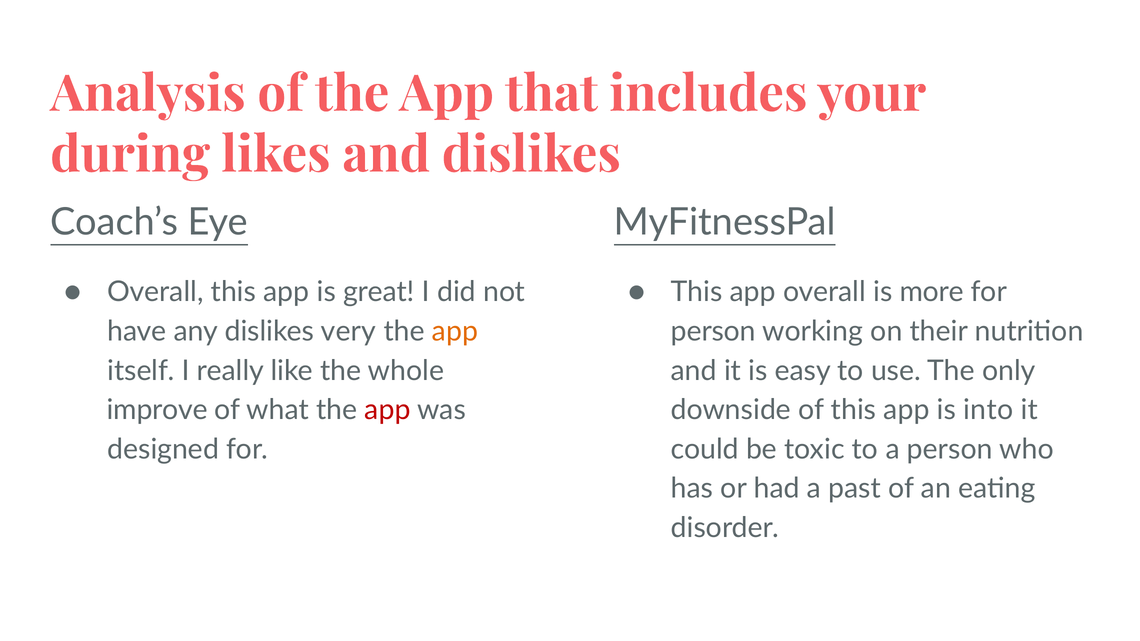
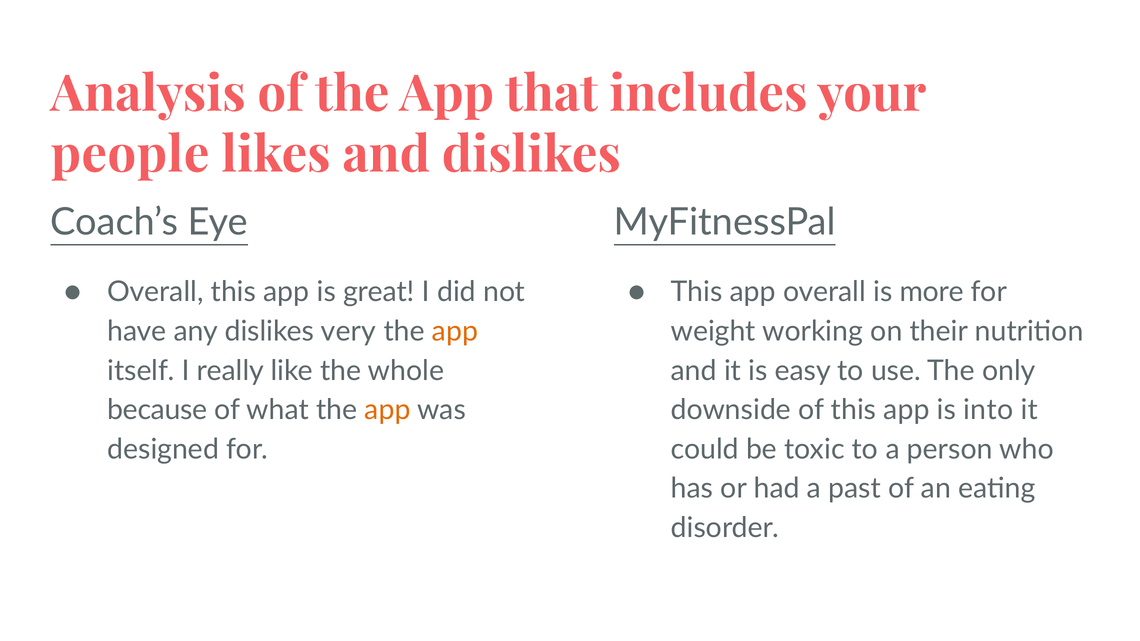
during: during -> people (130, 155)
person: person -> weight (713, 332)
improve: improve -> because (157, 410)
app colour: red -> orange (388, 410)
